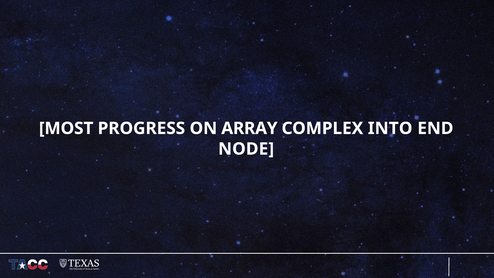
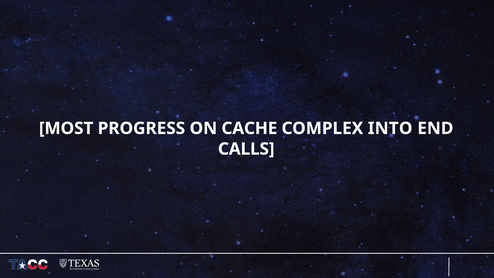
ARRAY: ARRAY -> CACHE (249, 128)
NODE: NODE -> CALLS (246, 149)
